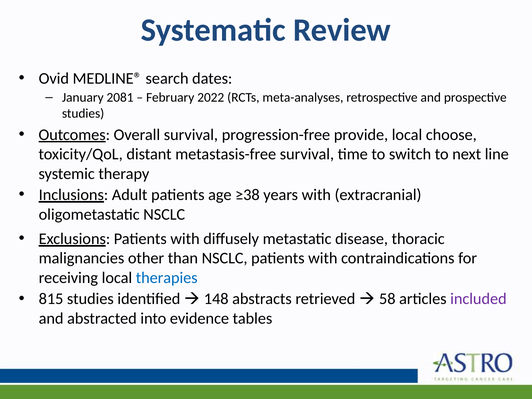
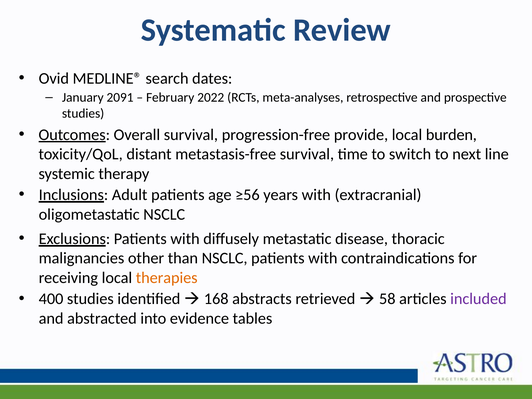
2081: 2081 -> 2091 (120, 98)
choose: choose -> burden (451, 135)
≥38: ≥38 -> ≥56 (247, 195)
therapies colour: blue -> orange (167, 278)
815: 815 -> 400 (51, 299)
148: 148 -> 168 (216, 299)
